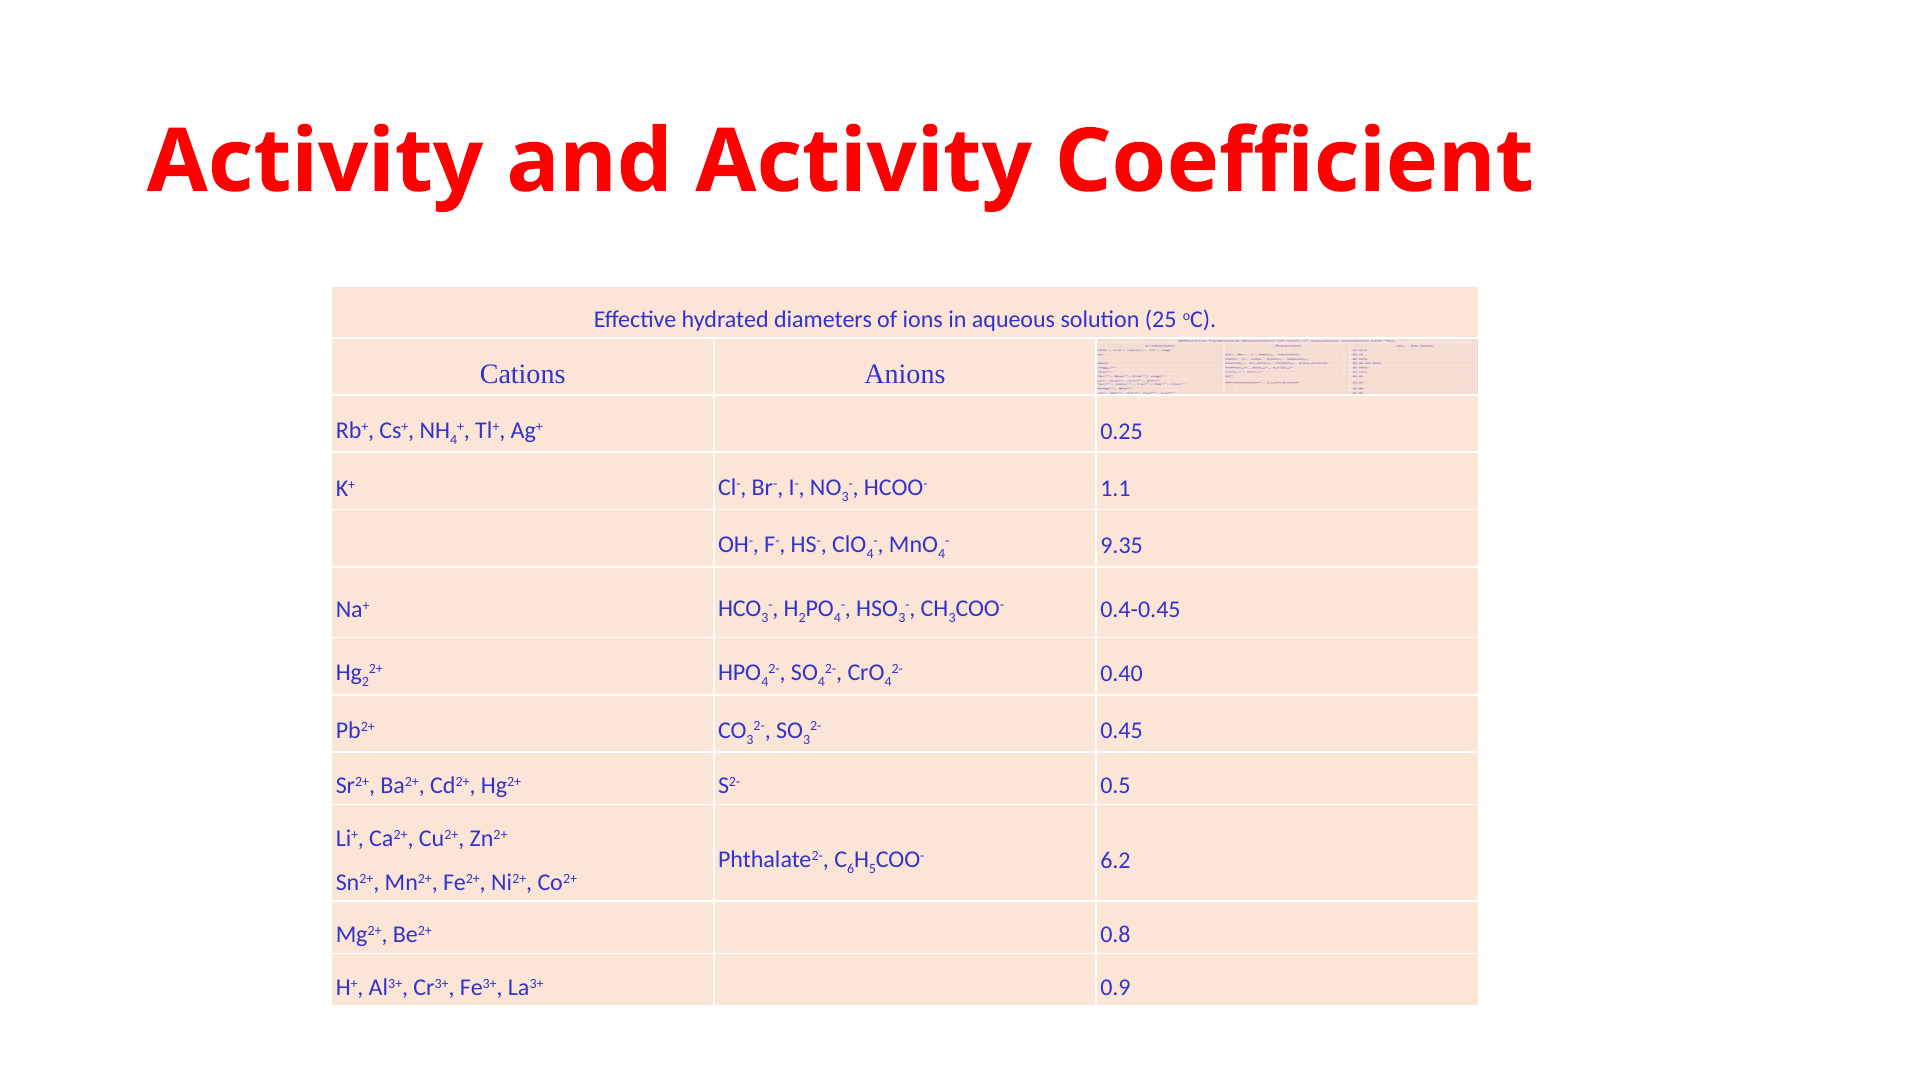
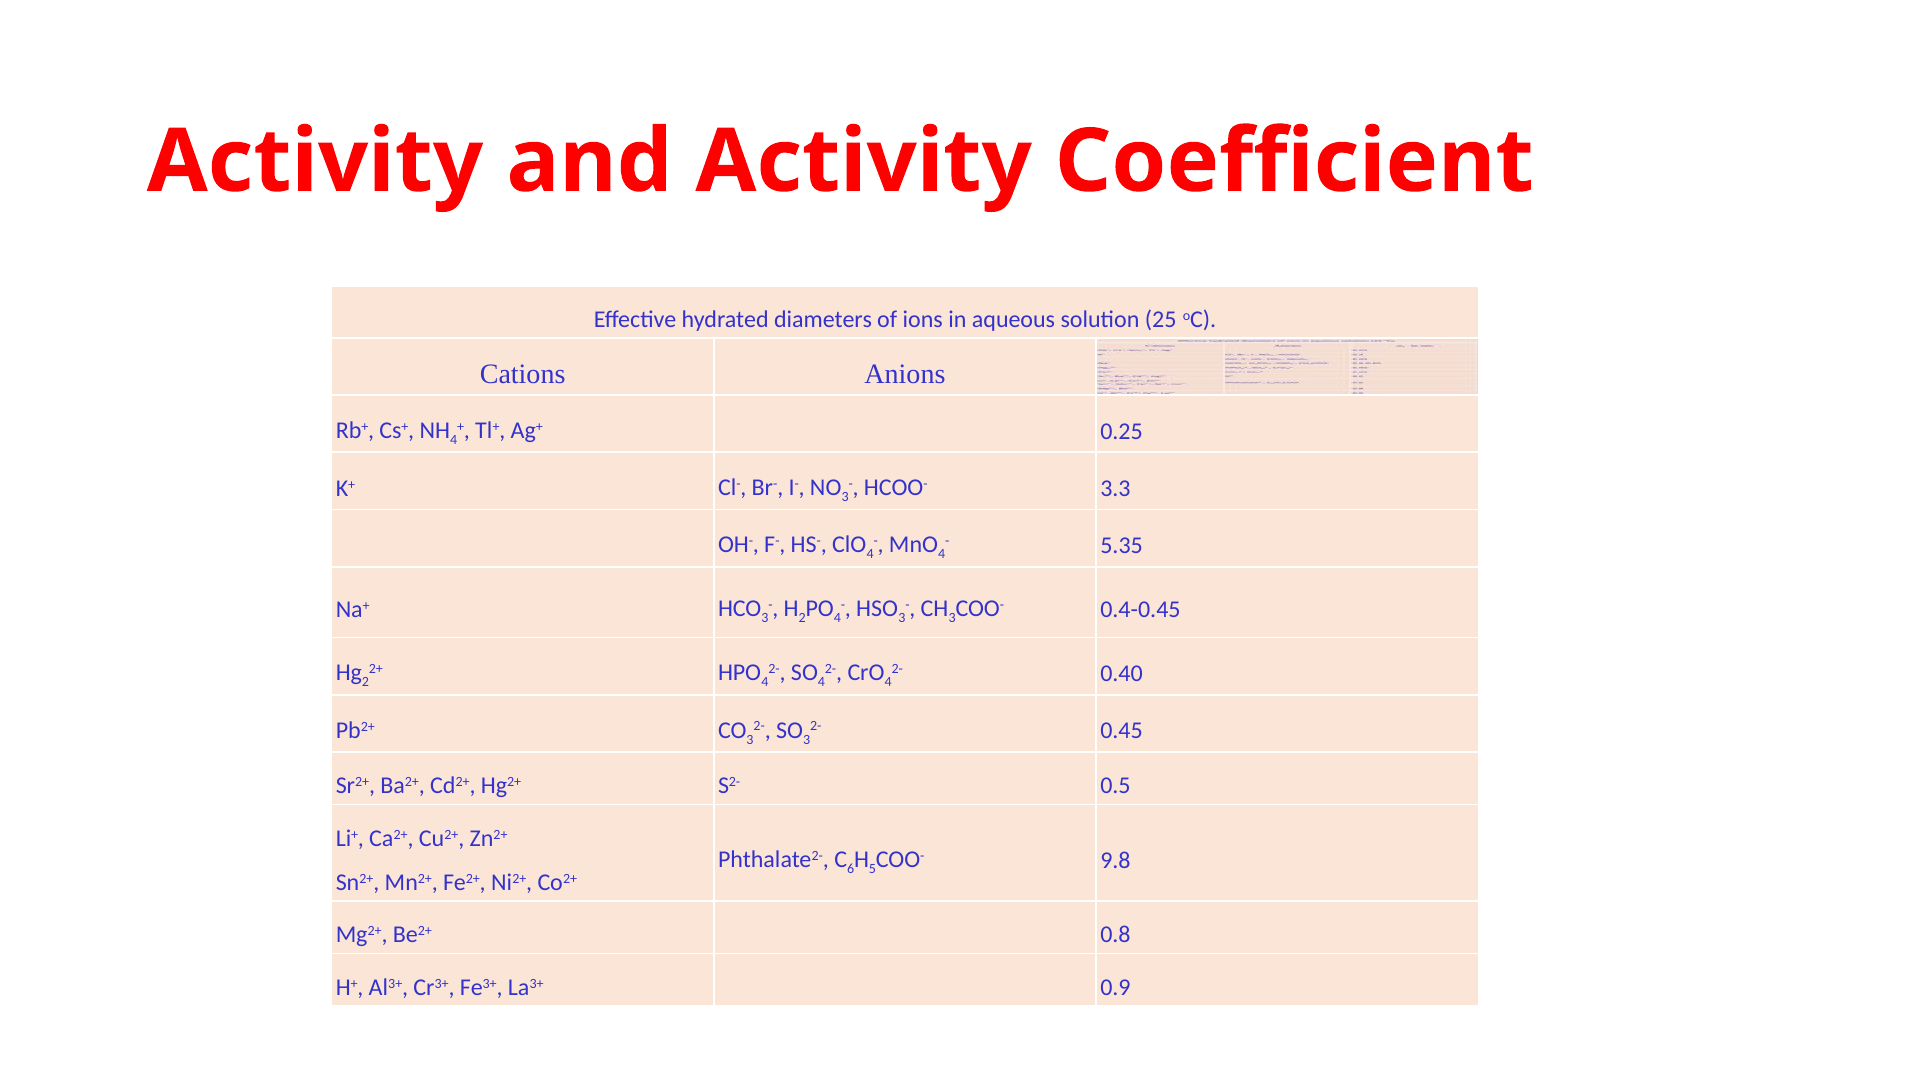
1.1: 1.1 -> 3.3 (1116, 488)
9.35: 9.35 -> 5.35 (1122, 546)
6.2: 6.2 -> 9.8 (1116, 860)
